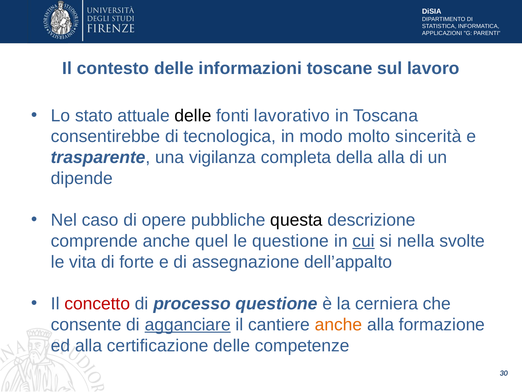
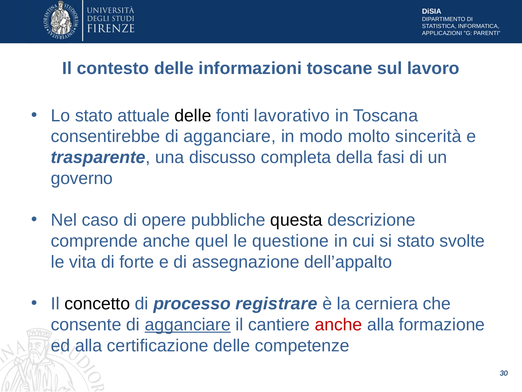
consentirebbe di tecnologica: tecnologica -> agganciare (230, 136)
vigilanza: vigilanza -> discusso (223, 157)
della alla: alla -> fasi (391, 157)
dipende: dipende -> governo (82, 178)
cui underline: present -> none (364, 241)
si nella: nella -> stato (416, 241)
concetto colour: red -> black (97, 303)
processo questione: questione -> registrare (276, 303)
anche colour: orange -> red (339, 324)
